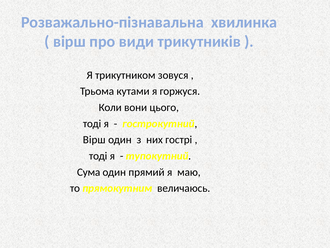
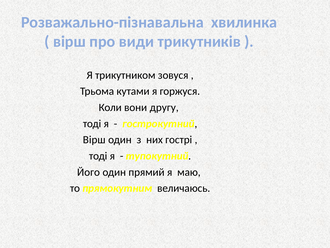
цього: цього -> другу (164, 107)
Сума: Сума -> Його (89, 172)
